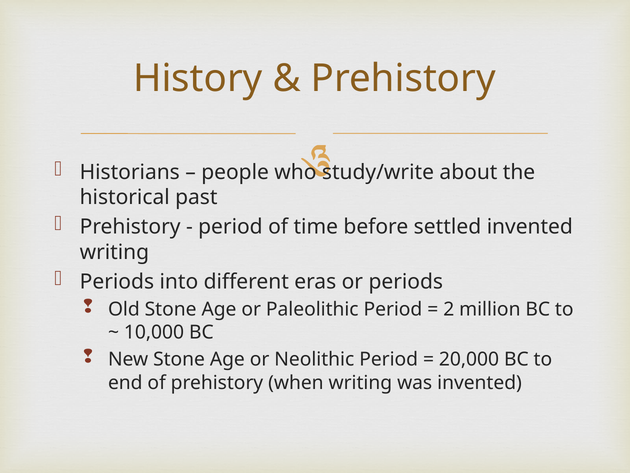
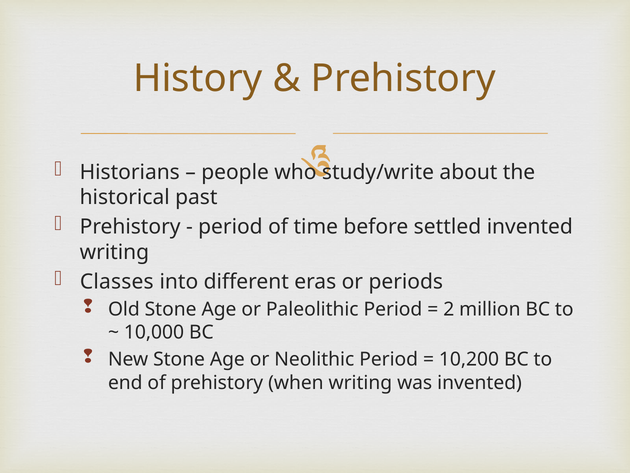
Periods: Periods -> Classes (117, 281)
20,000: 20,000 -> 10,200 (469, 359)
